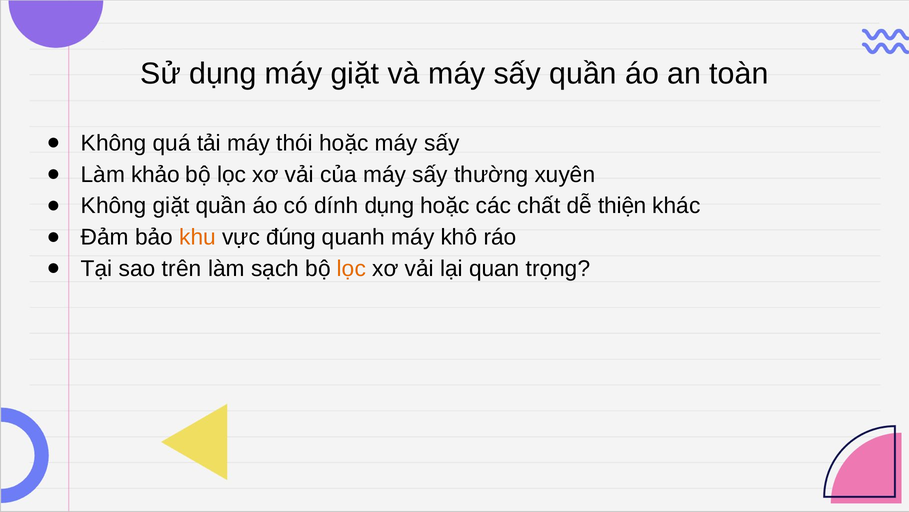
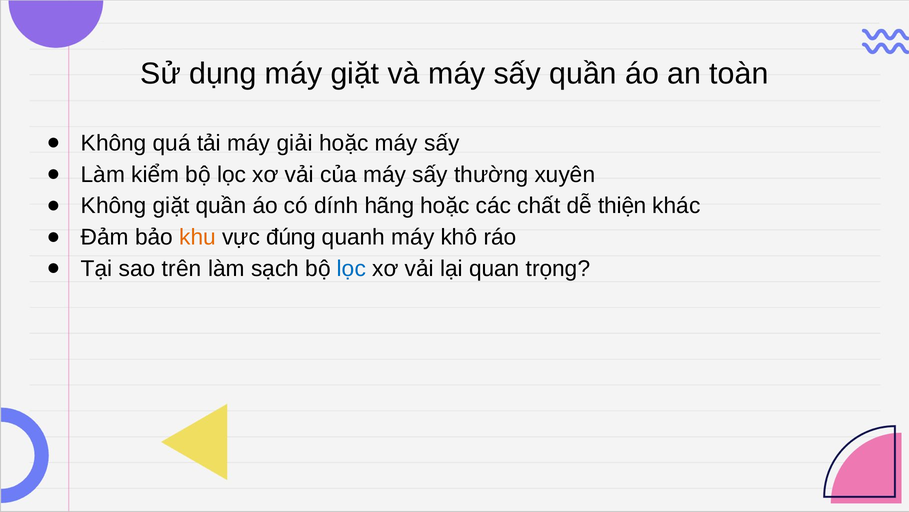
thói: thói -> giải (295, 143)
khảo: khảo -> kiểm (155, 174)
dính dụng: dụng -> hãng (390, 206)
lọc colour: orange -> blue (351, 268)
